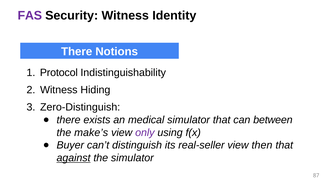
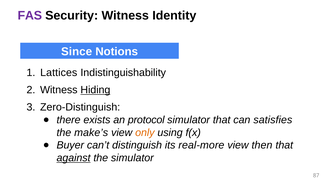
There: There -> Since (77, 51)
Protocol: Protocol -> Lattices (59, 73)
Hiding underline: none -> present (95, 90)
medical: medical -> protocol (146, 120)
between: between -> satisfies (273, 120)
only colour: purple -> orange (145, 132)
real-seller: real-seller -> real-more (201, 145)
